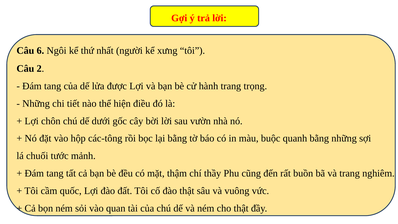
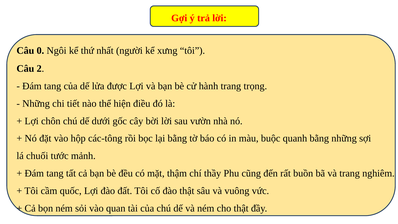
6: 6 -> 0 (40, 51)
